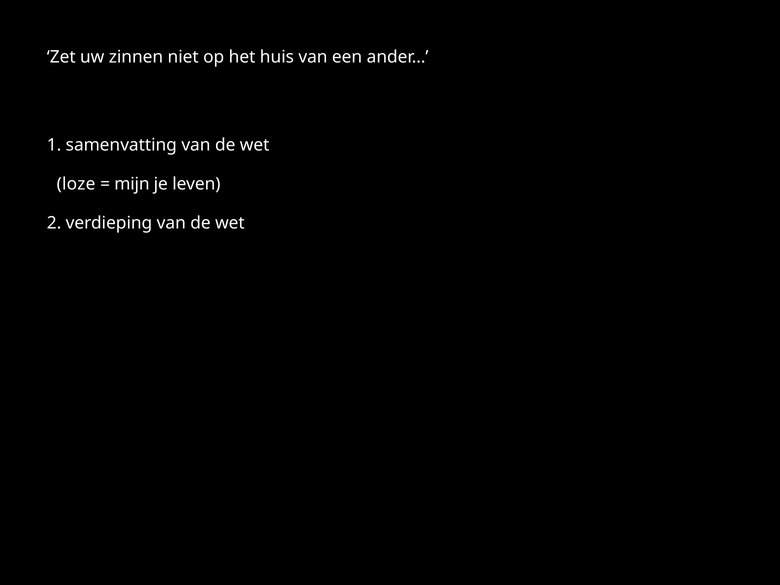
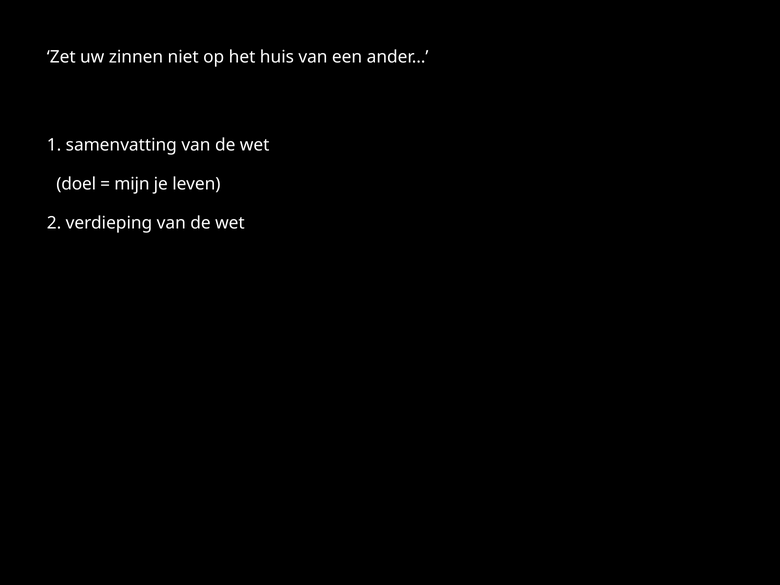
loze: loze -> doel (76, 184)
